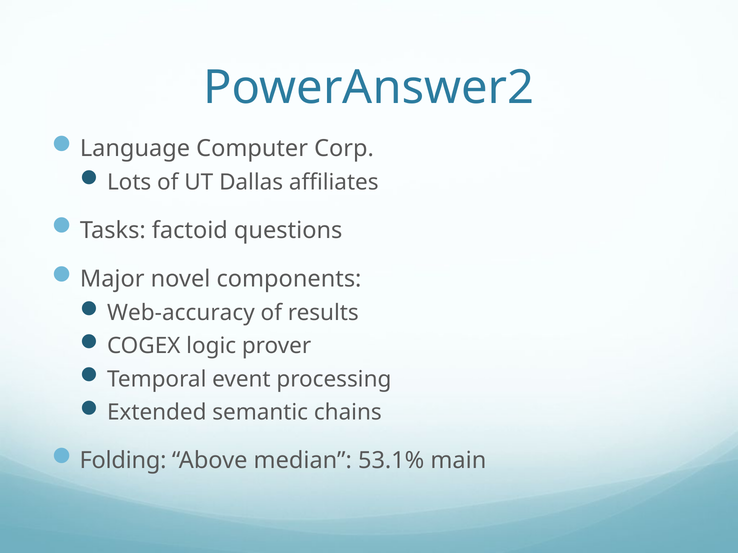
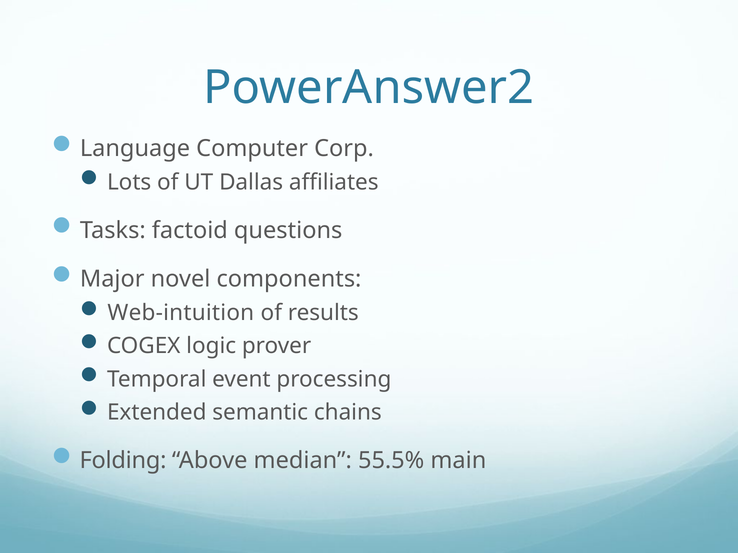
Web-accuracy: Web-accuracy -> Web-intuition (181, 313)
53.1%: 53.1% -> 55.5% (391, 461)
